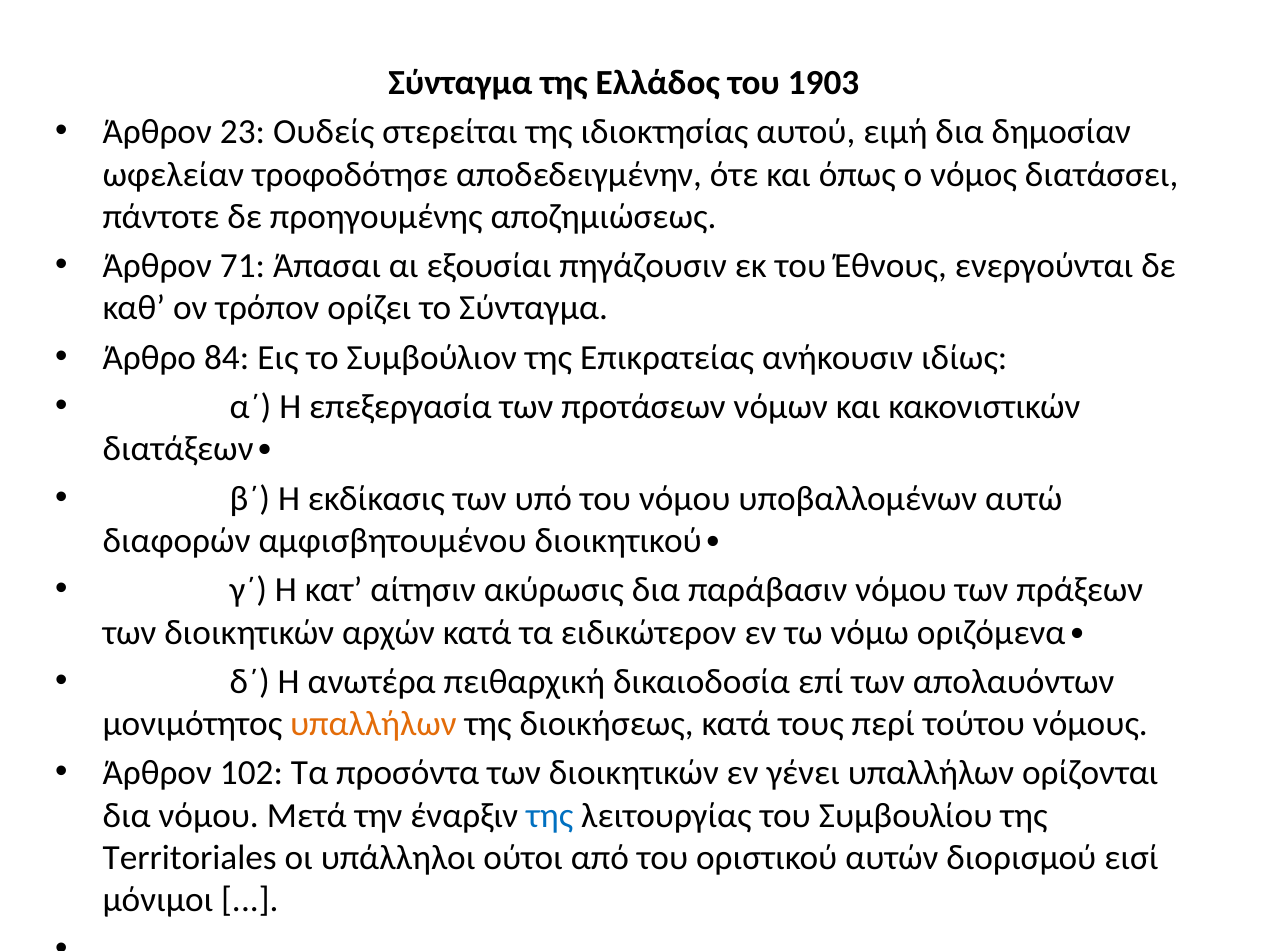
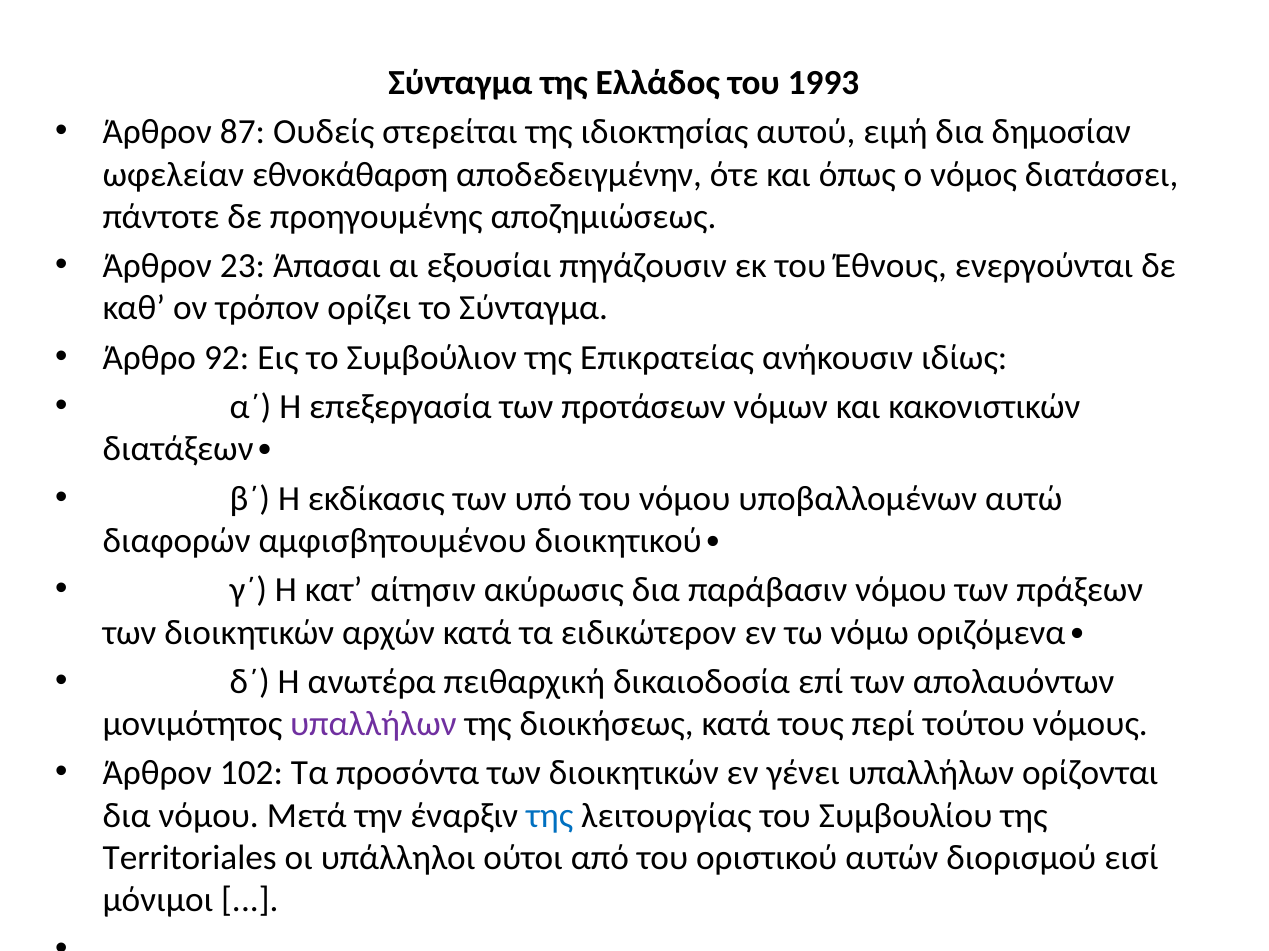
1903: 1903 -> 1993 (824, 83)
23: 23 -> 87 (243, 132)
τροφοδότησε: τροφοδότησε -> εθνοκάθαρση (350, 175)
71: 71 -> 23 (243, 266)
84: 84 -> 92 (227, 358)
υπαλλήλων colour: orange -> purple (373, 725)
